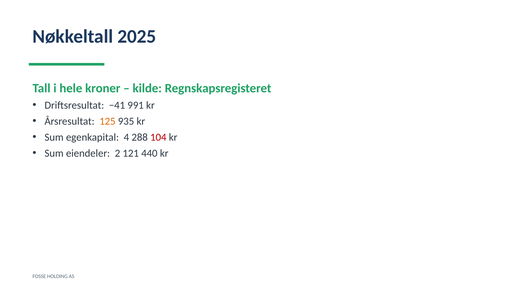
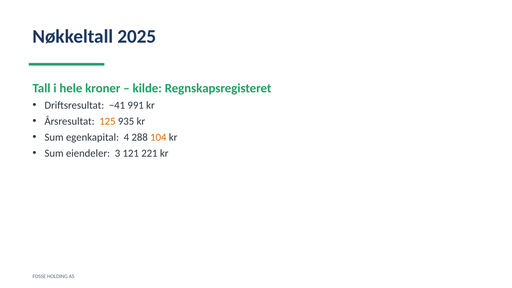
104 colour: red -> orange (158, 137)
2: 2 -> 3 (117, 153)
440: 440 -> 221 (149, 153)
